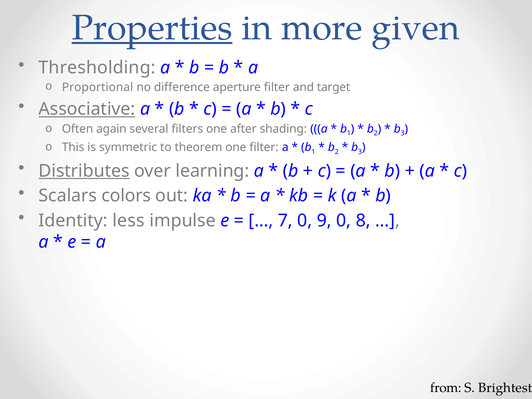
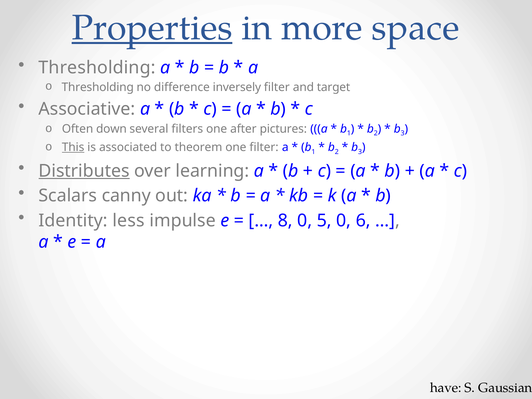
given: given -> space (416, 28)
Proportional: Proportional -> Thresholding (98, 87)
aperture: aperture -> inversely (237, 87)
Associative underline: present -> none (87, 109)
again: again -> down (111, 129)
shading: shading -> pictures (283, 129)
This underline: none -> present (73, 147)
symmetric: symmetric -> associated (128, 147)
colors: colors -> canny (126, 196)
7: 7 -> 8 (285, 221)
9: 9 -> 5 (324, 221)
8: 8 -> 6 (363, 221)
from: from -> have (446, 388)
Brightest: Brightest -> Gaussian (505, 388)
